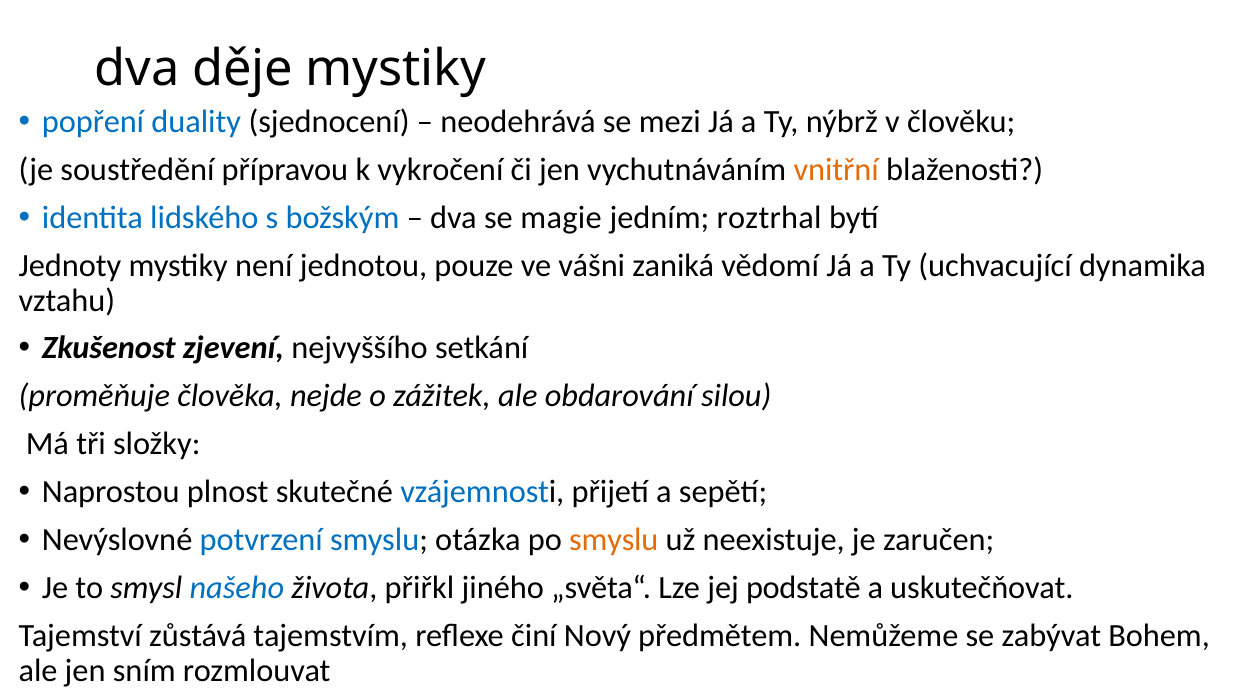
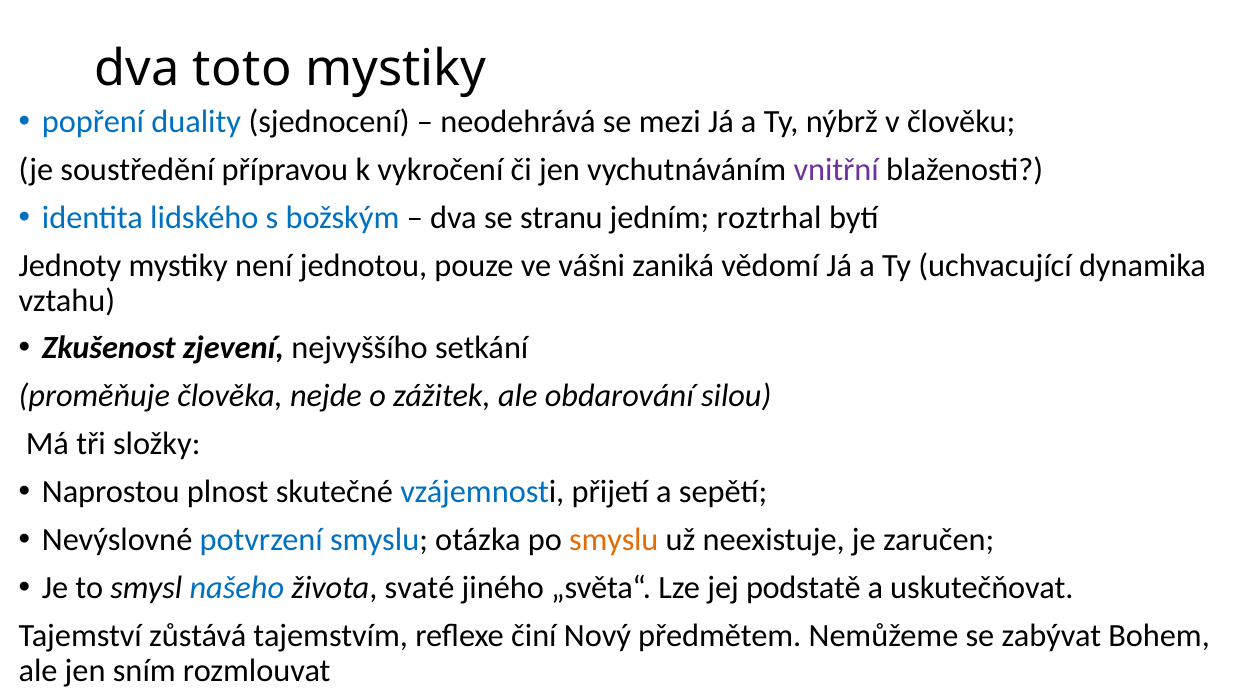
děje: děje -> toto (242, 69)
vnitřní colour: orange -> purple (836, 170)
magie: magie -> stranu (561, 218)
přiřkl: přiřkl -> svaté (419, 588)
